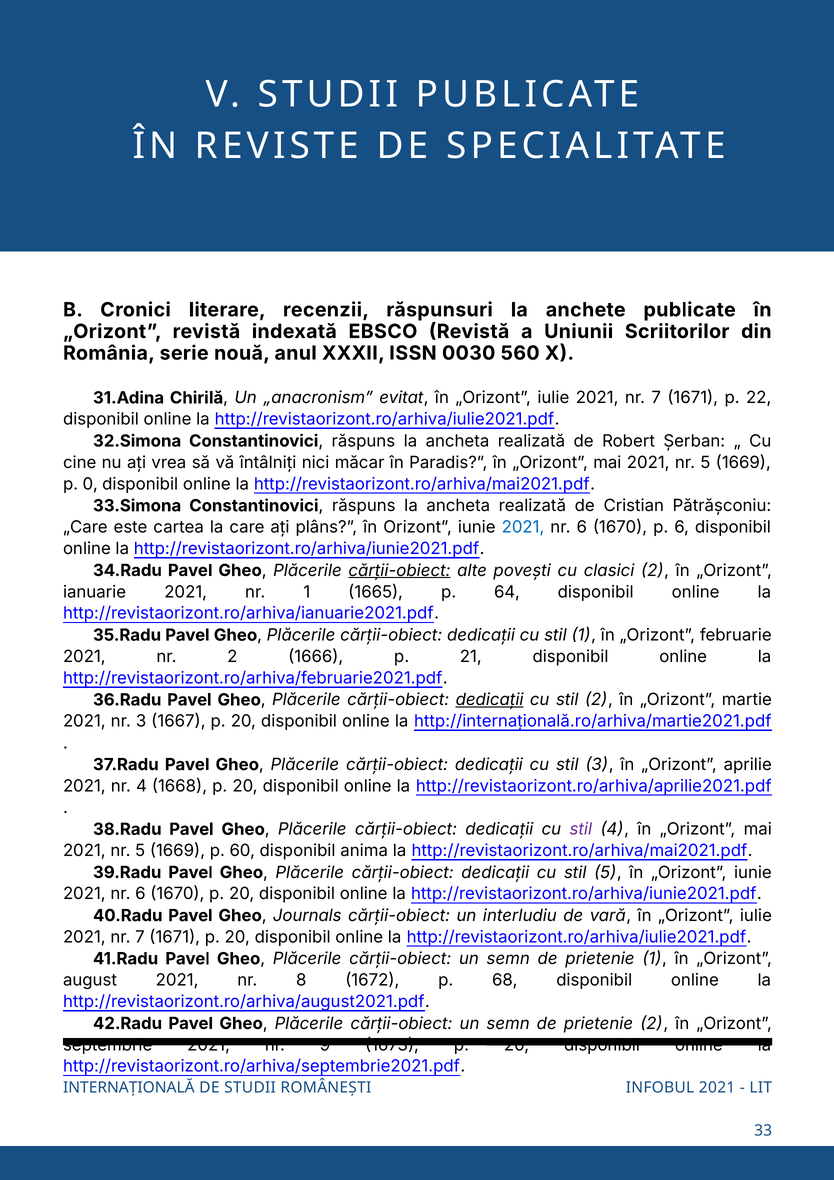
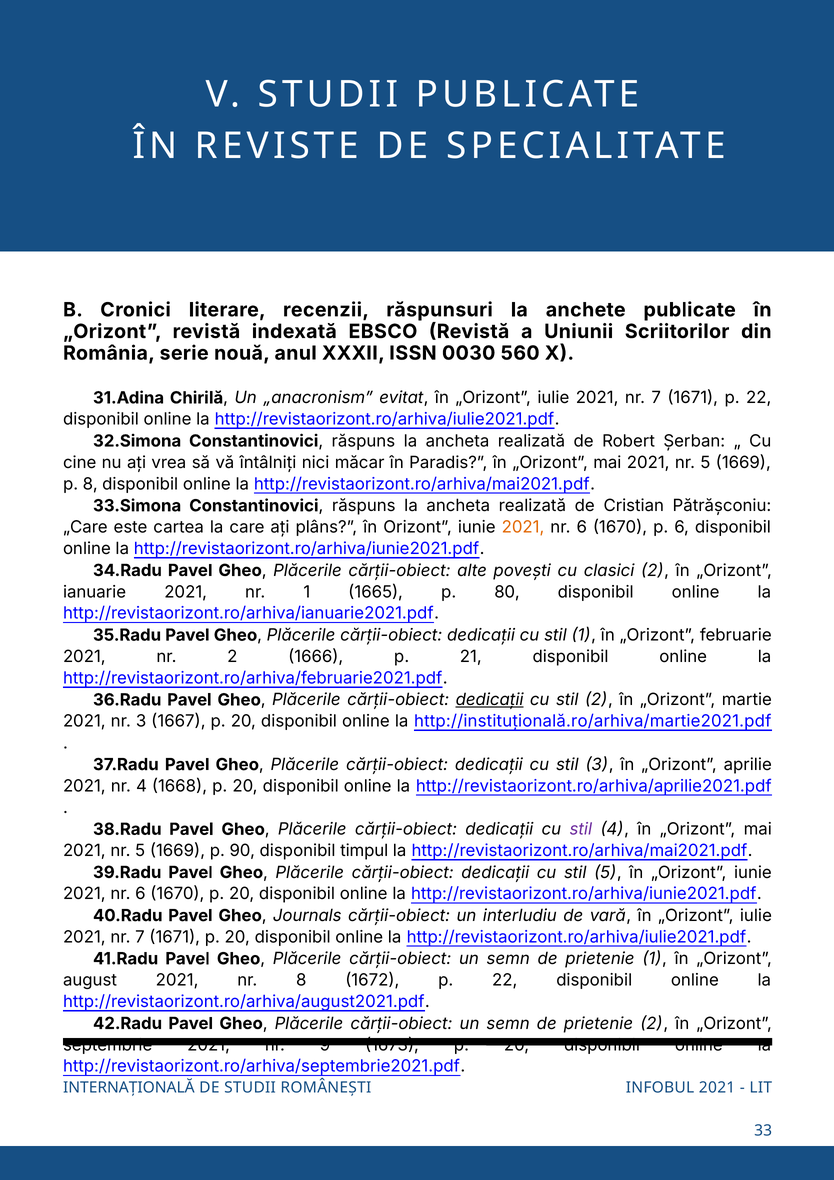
p 0: 0 -> 8 (90, 484)
2021 colour: blue -> orange (523, 527)
cărții-obiect underline: present -> none (400, 571)
64: 64 -> 80 (507, 592)
http://internațională.ro/arhiva/martie2021.pdf: http://internațională.ro/arhiva/martie2021.pdf -> http://instituțională.ro/arhiva/martie2021.pdf (593, 721)
60: 60 -> 90 (242, 851)
anima: anima -> timpul (364, 851)
1672 p 68: 68 -> 22 (505, 981)
